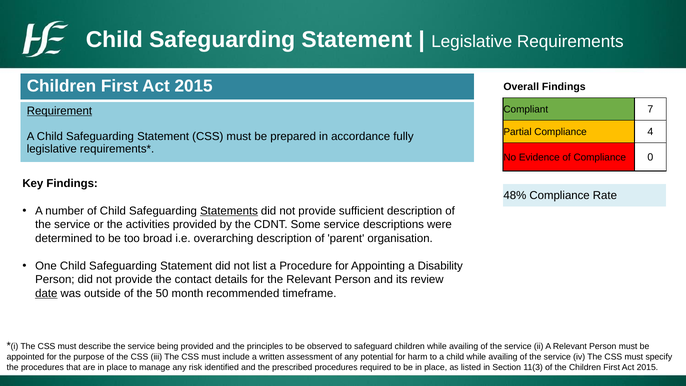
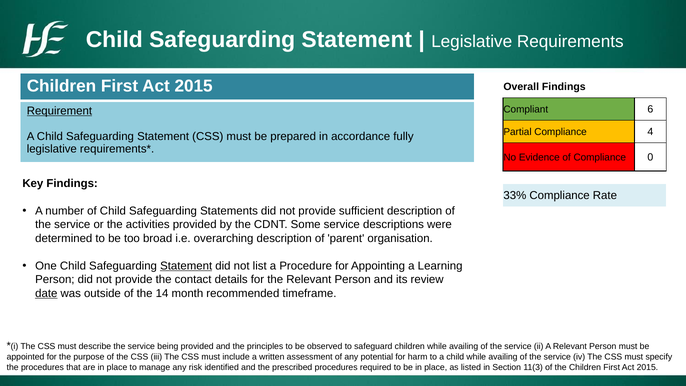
7: 7 -> 6 (650, 109)
48%: 48% -> 33% (515, 196)
Statements underline: present -> none (229, 211)
Statement underline: none -> present (186, 266)
Disability: Disability -> Learning (440, 266)
50: 50 -> 14 (162, 293)
